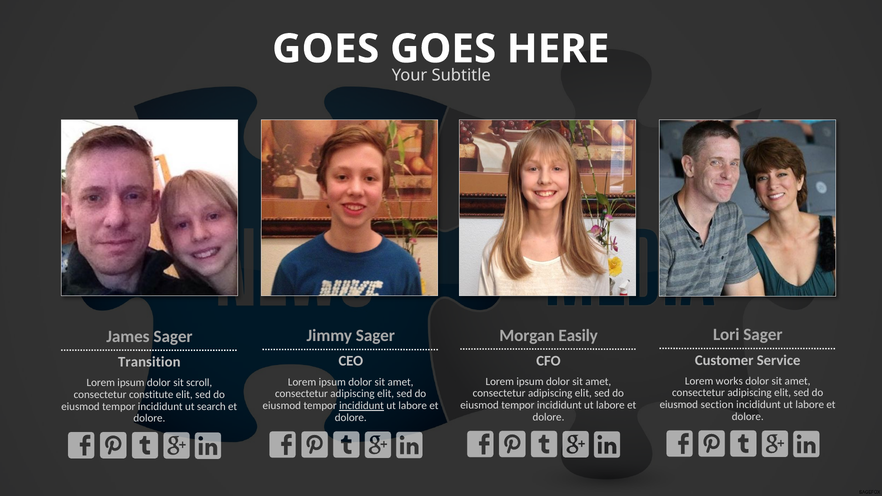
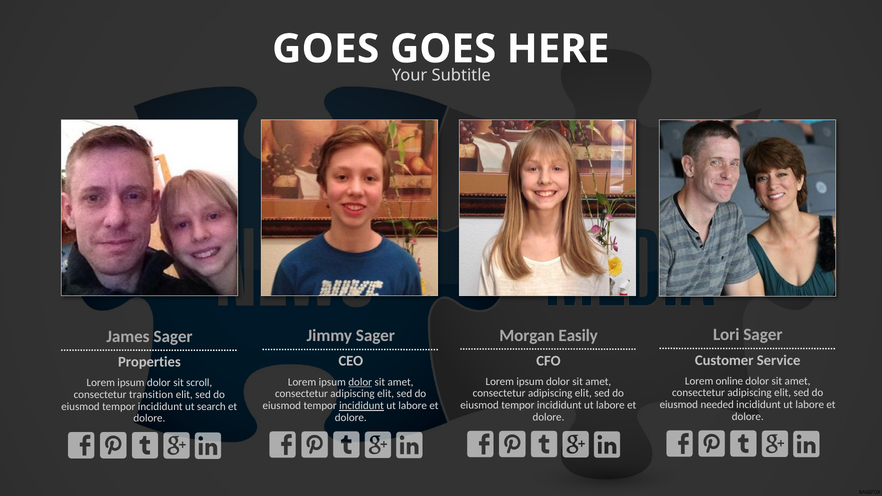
Transition: Transition -> Properties (149, 362)
works: works -> online (729, 381)
dolor underline: none -> present (360, 382)
constitute: constitute -> transition (151, 395)
section: section -> needed (717, 405)
